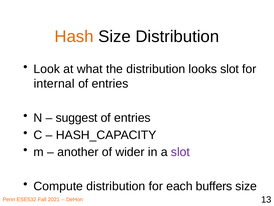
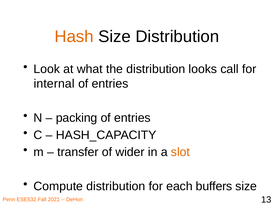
looks slot: slot -> call (230, 69)
suggest: suggest -> packing (77, 118)
another: another -> transfer (78, 152)
slot colour: purple -> orange (180, 152)
